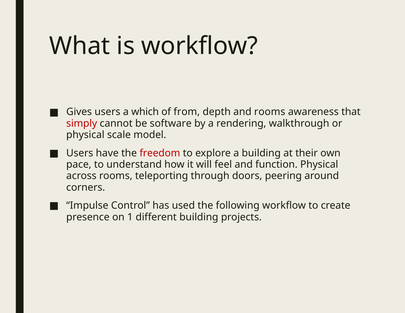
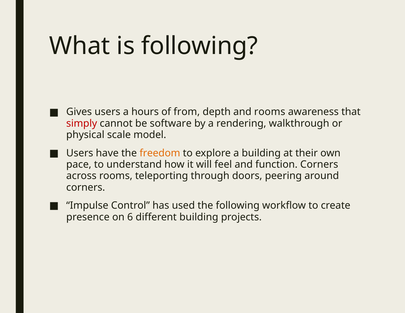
is workflow: workflow -> following (200, 46)
which: which -> hours (145, 112)
freedom colour: red -> orange (160, 153)
function Physical: Physical -> Corners (319, 164)
1: 1 -> 6 (130, 217)
